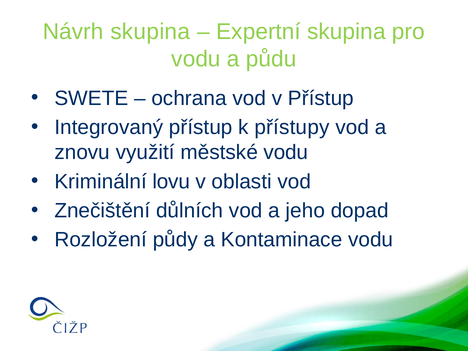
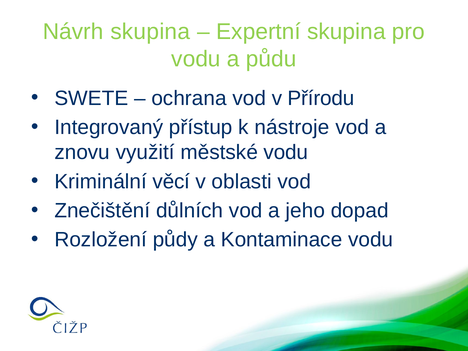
v Přístup: Přístup -> Přírodu (321, 98)
přístupy: přístupy -> nástroje (292, 127)
lovu: lovu -> věcí (171, 181)
